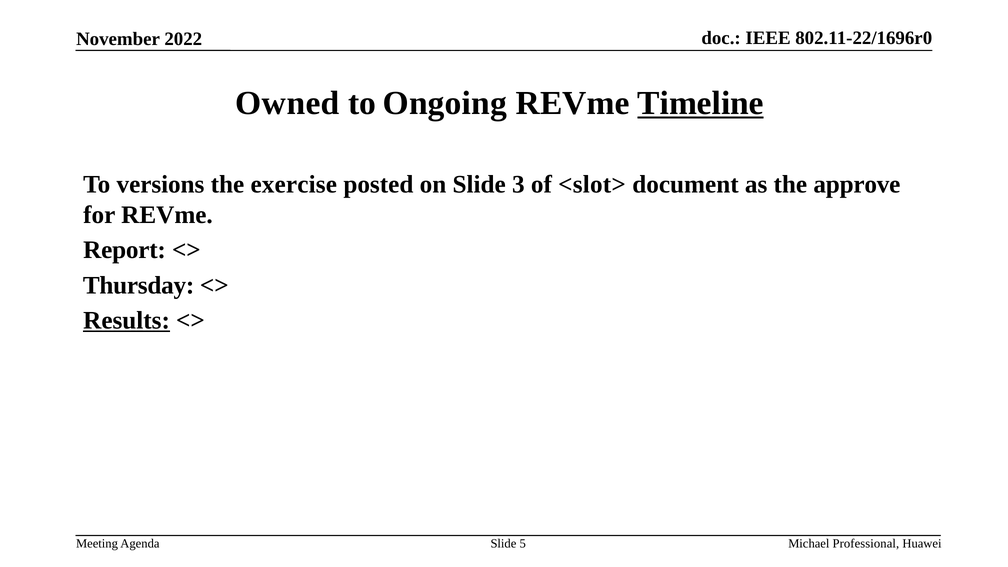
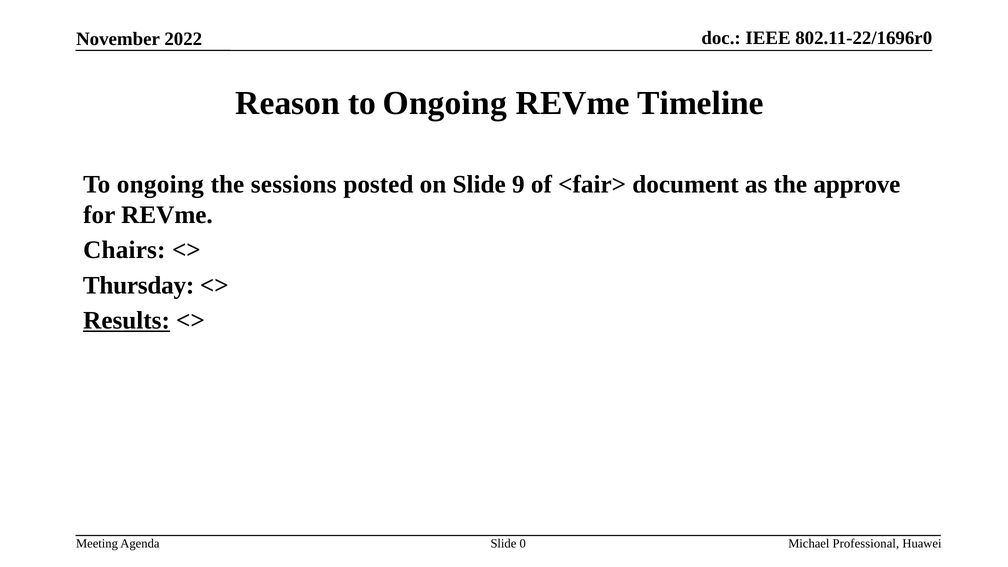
Owned: Owned -> Reason (288, 103)
Timeline underline: present -> none (701, 103)
versions: versions -> ongoing (160, 184)
exercise: exercise -> sessions (294, 184)
3: 3 -> 9 (518, 184)
<slot>: <slot> -> <fair> (592, 184)
Report: Report -> Chairs (124, 250)
5: 5 -> 0 (523, 544)
